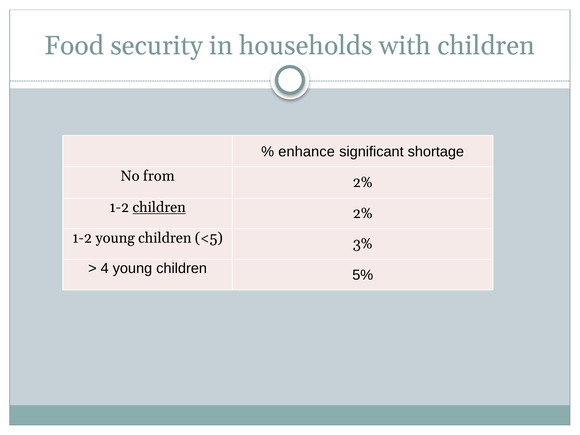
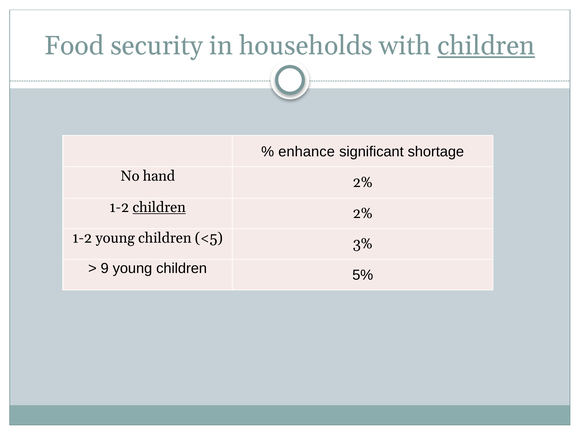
children underline: none -> present (486, 46)
from: from -> hand (159, 176)
4: 4 -> 9 (105, 268)
